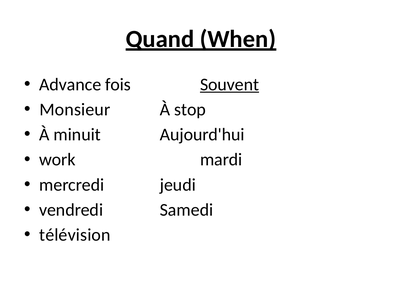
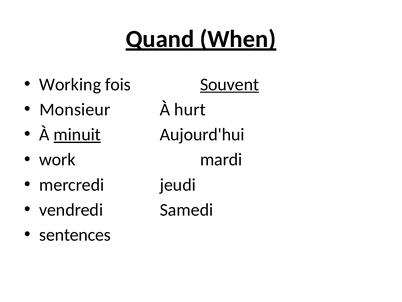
Advance: Advance -> Working (70, 84)
stop: stop -> hurt (190, 109)
minuit underline: none -> present (77, 134)
télévision: télévision -> sentences (75, 235)
